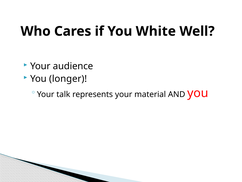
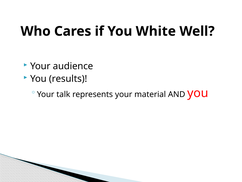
longer: longer -> results (68, 79)
